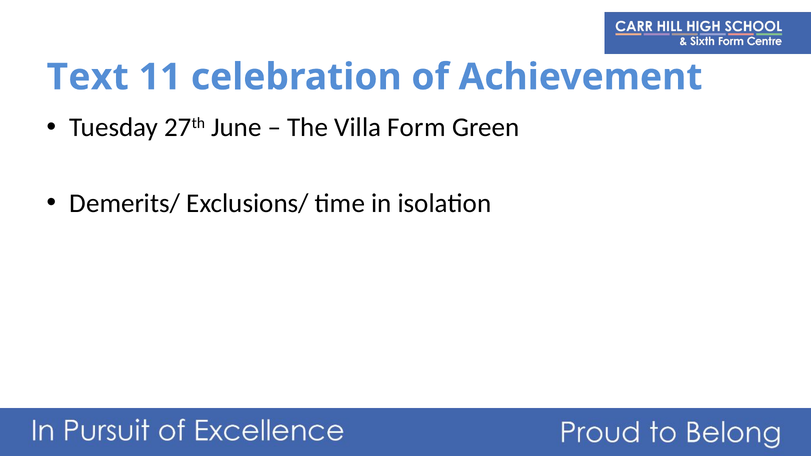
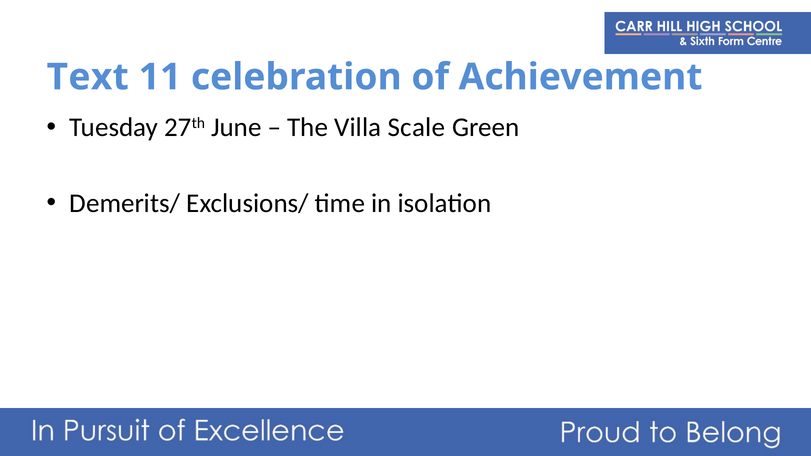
Form: Form -> Scale (417, 128)
